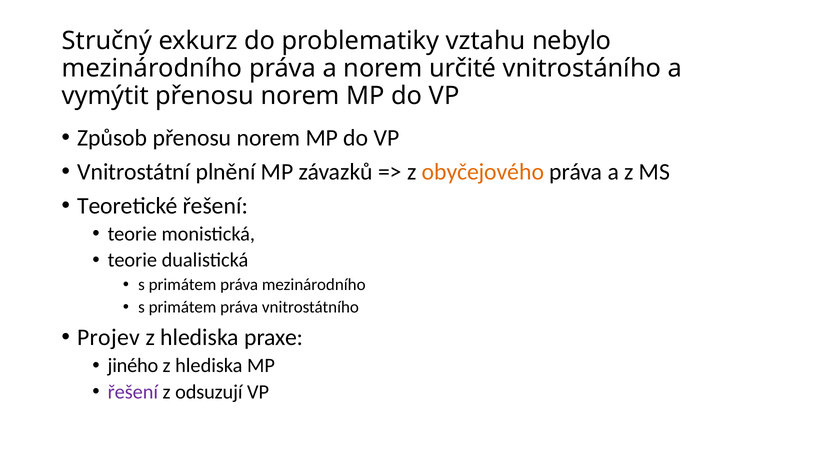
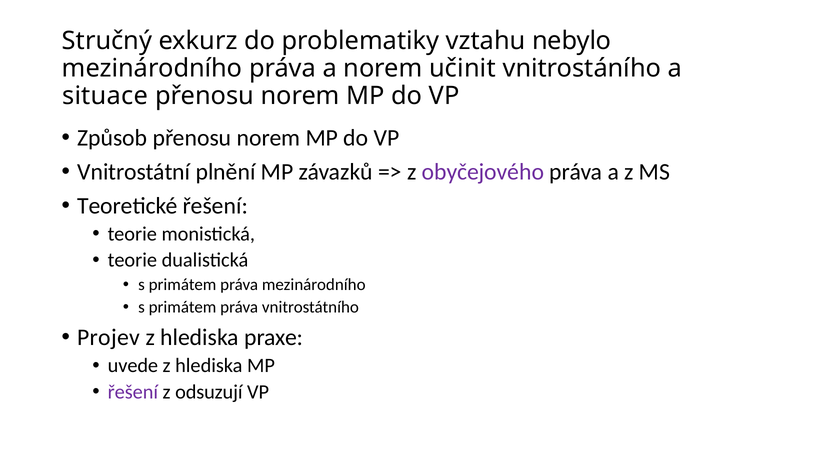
určité: určité -> učinit (462, 68)
vymýtit: vymýtit -> situace (105, 96)
obyčejového colour: orange -> purple (483, 172)
jiného: jiného -> uvede (133, 365)
